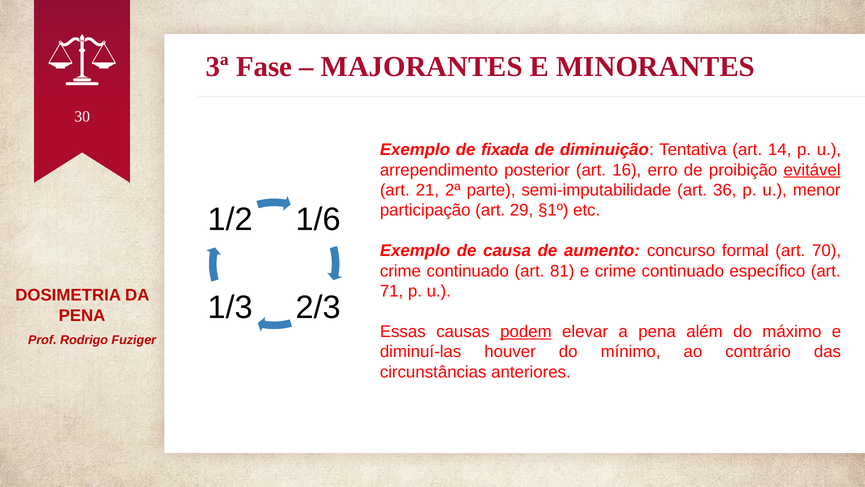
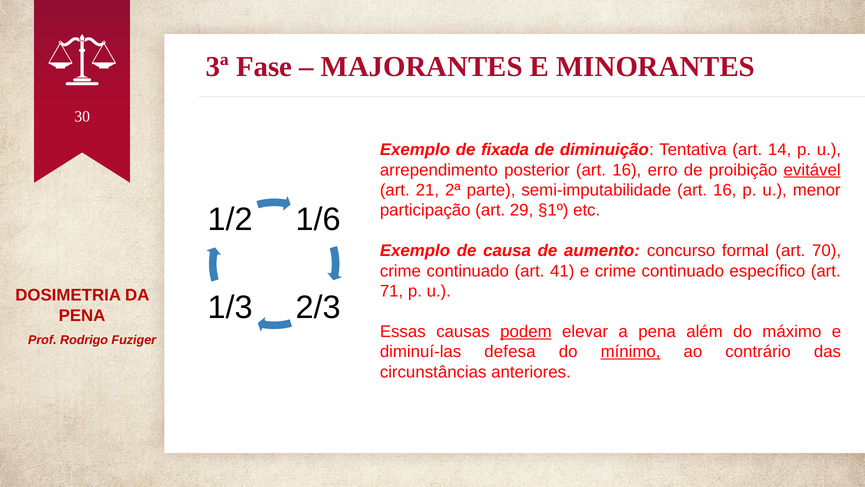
semi-imputabilidade art 36: 36 -> 16 (725, 190)
81: 81 -> 41 (562, 271)
houver: houver -> defesa (510, 352)
mínimo underline: none -> present (631, 352)
